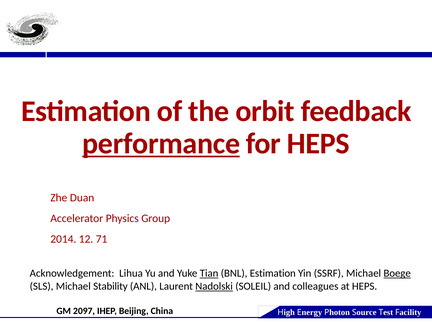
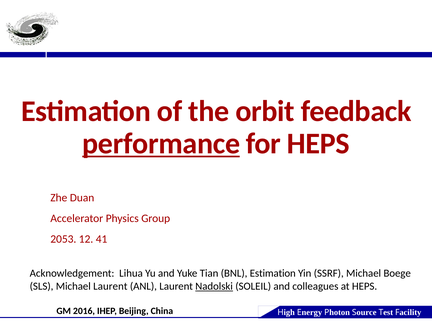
2014: 2014 -> 2053 (63, 239)
71: 71 -> 41 (102, 239)
Tian underline: present -> none (209, 273)
Boege underline: present -> none (397, 273)
Michael Stability: Stability -> Laurent (110, 286)
2097: 2097 -> 2016 (84, 311)
